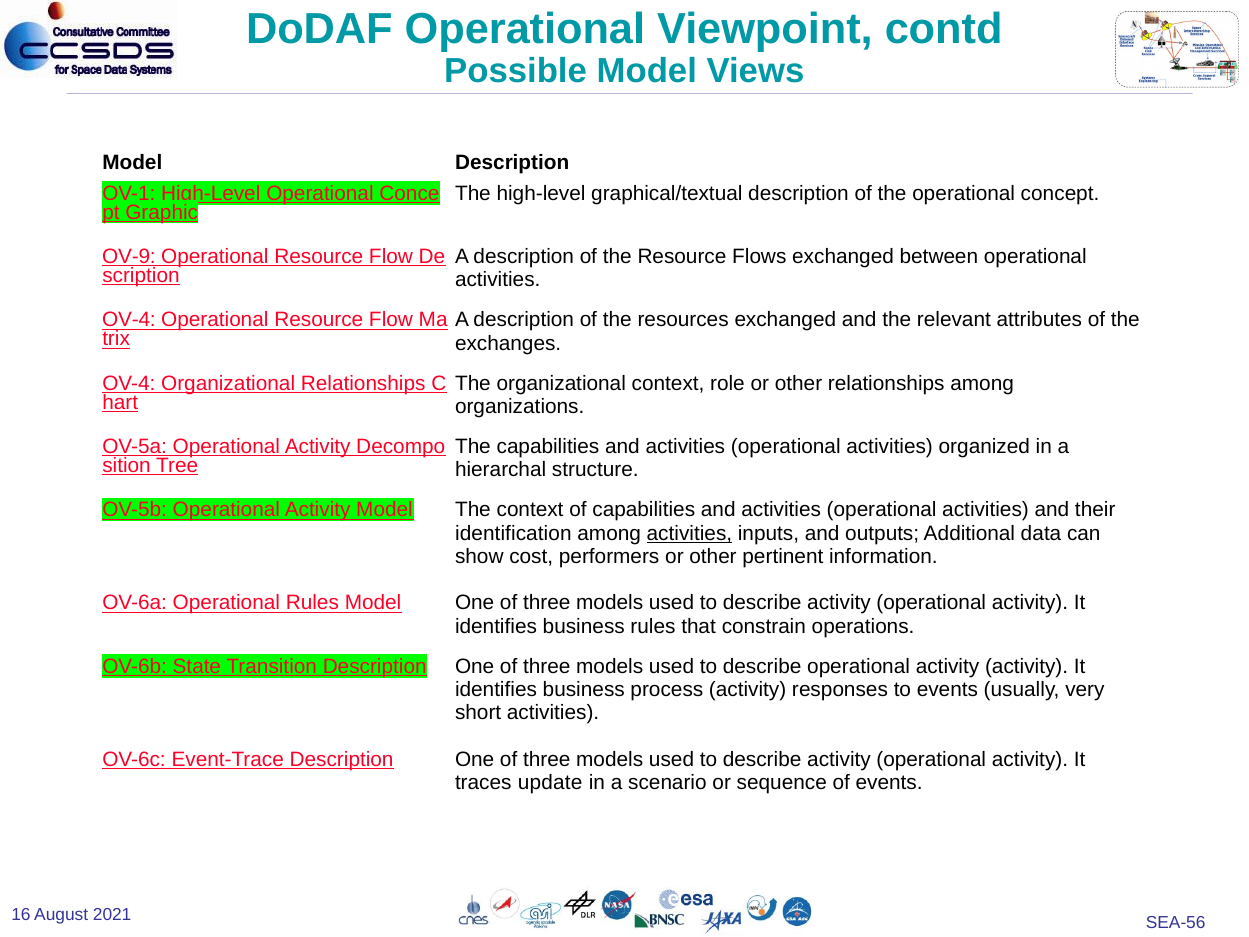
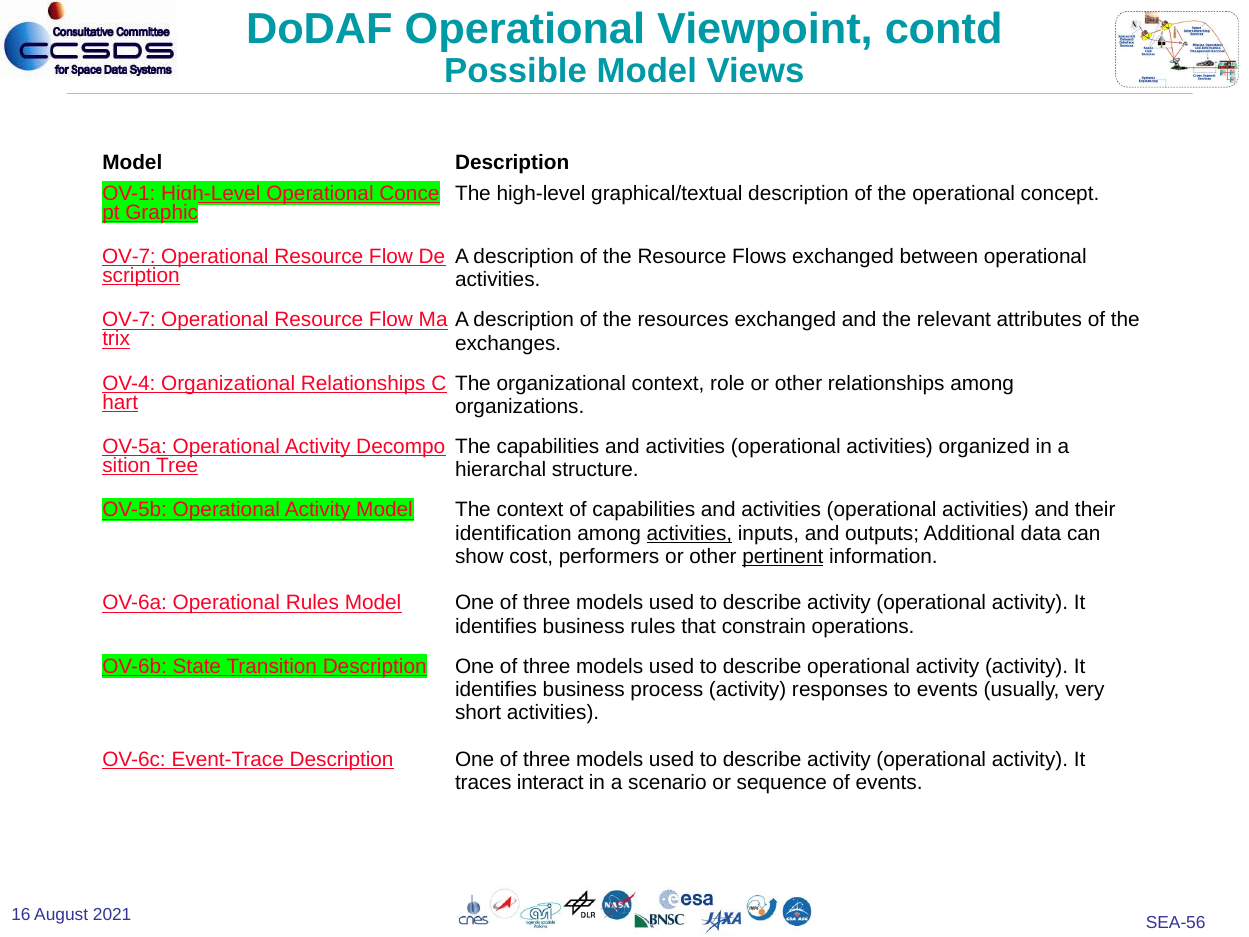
OV-9: OV-9 -> OV-7 (129, 257)
OV-4: OV-4 -> OV-7 (129, 320)
pertinent underline: none -> present (783, 557)
update: update -> interact (550, 782)
